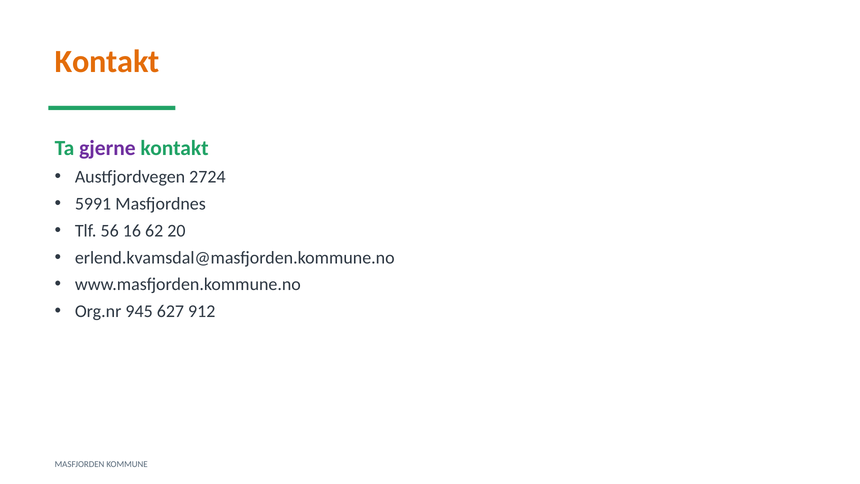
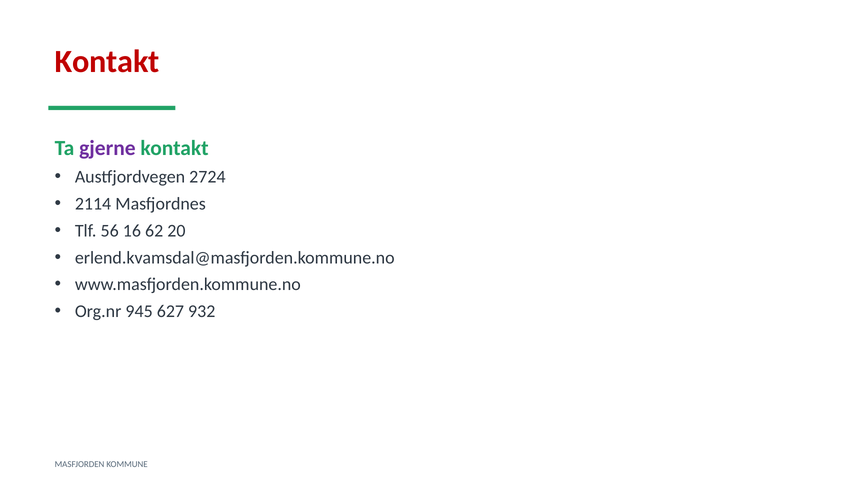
Kontakt colour: orange -> red (107, 61)
5991: 5991 -> 2114 (93, 204)
912: 912 -> 932 (202, 311)
